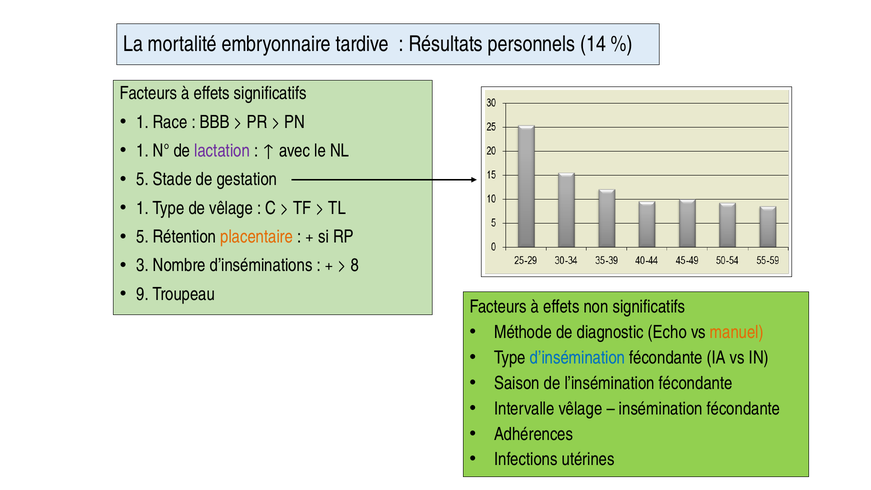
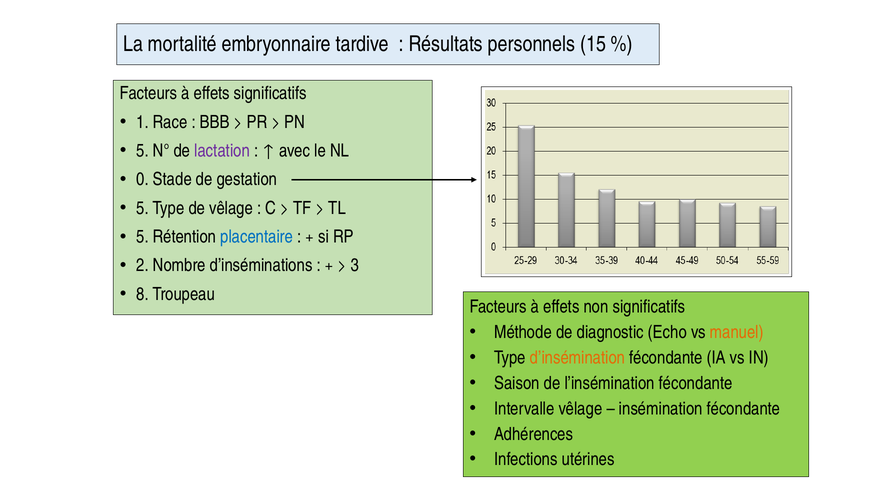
14: 14 -> 15 (593, 44)
1: 1 -> 5 (142, 151)
5: 5 -> 0 (142, 179)
1: 1 -> 5 (142, 208)
placentaire colour: orange -> blue (257, 237)
3: 3 -> 2 (142, 265)
8: 8 -> 3 (355, 265)
9: 9 -> 8 (142, 294)
d’insémination colour: blue -> orange (578, 358)
